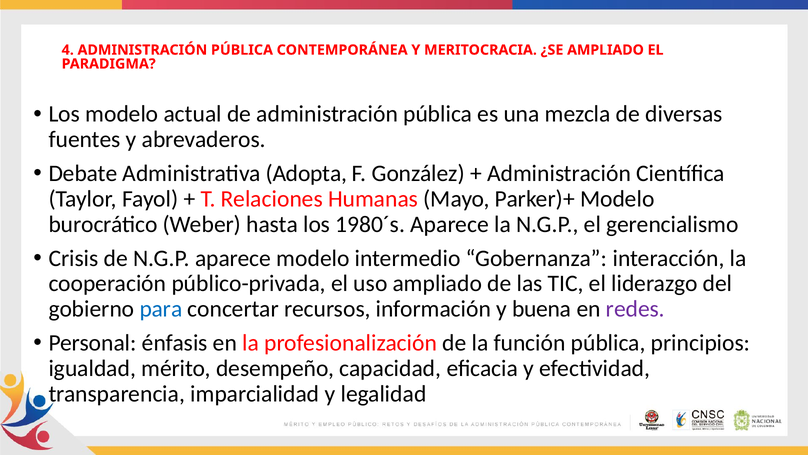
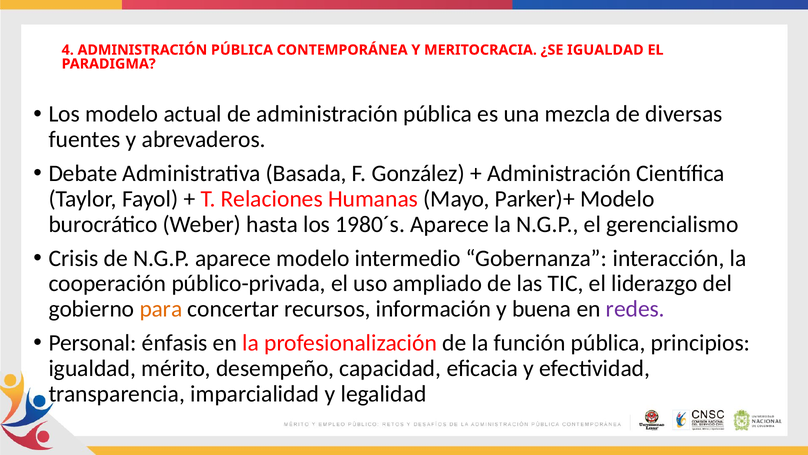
¿SE AMPLIADO: AMPLIADO -> IGUALDAD (605, 50)
Adopta: Adopta -> Basada (306, 173)
para colour: blue -> orange (161, 309)
